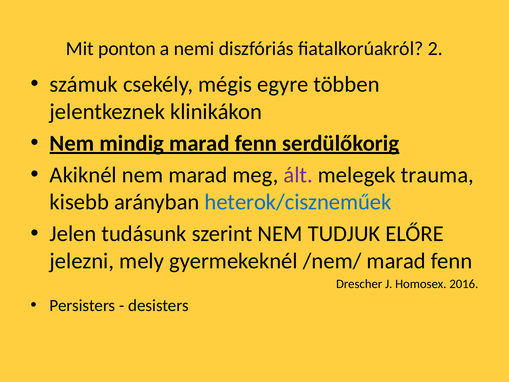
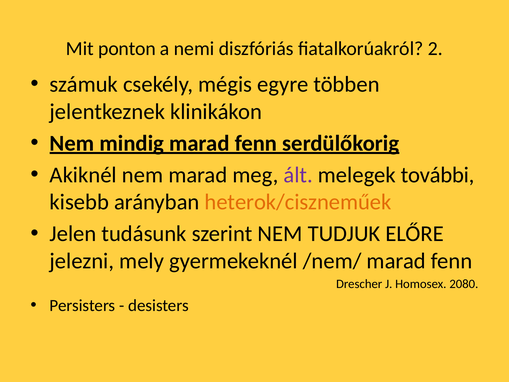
trauma: trauma -> további (438, 175)
heterok/ciszneműek colour: blue -> orange (298, 202)
2016: 2016 -> 2080 (464, 284)
